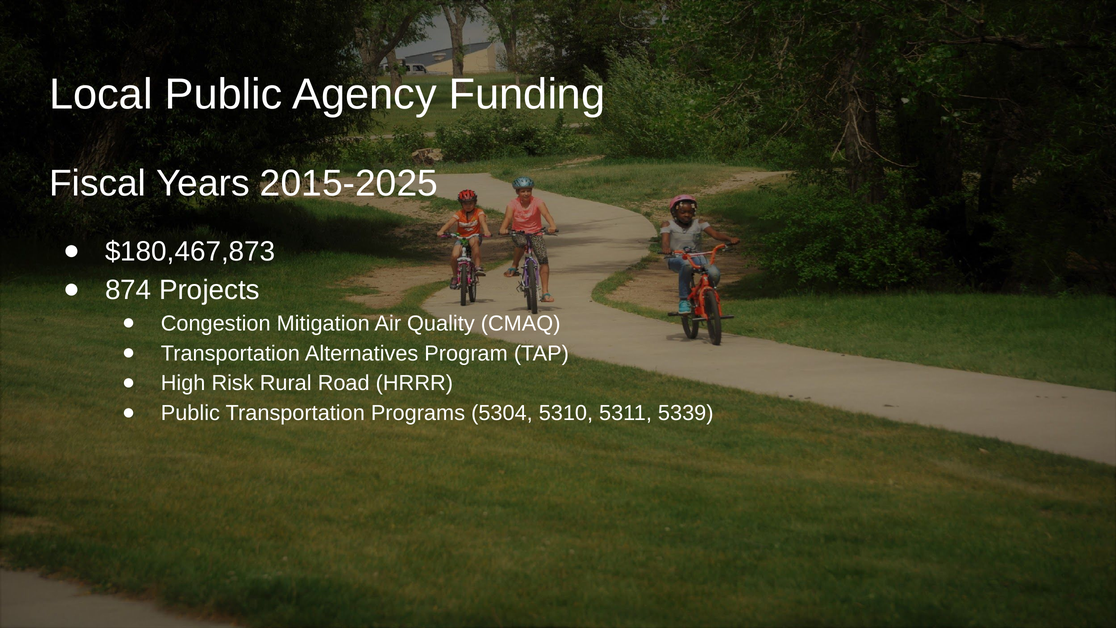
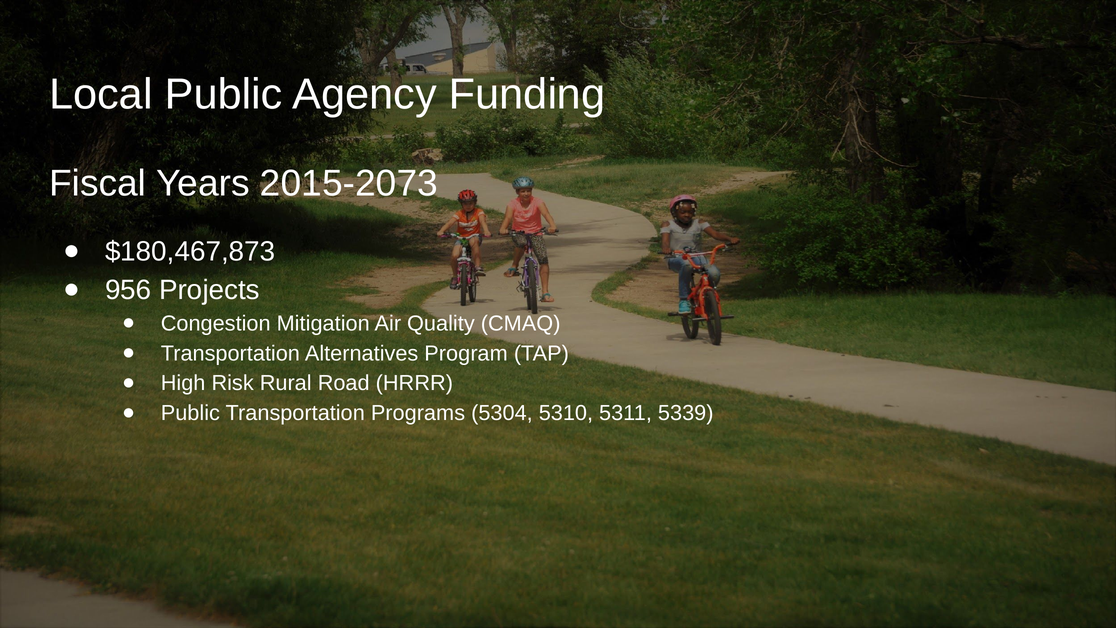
2015-2025: 2015-2025 -> 2015-2073 (349, 183)
874: 874 -> 956 (128, 290)
